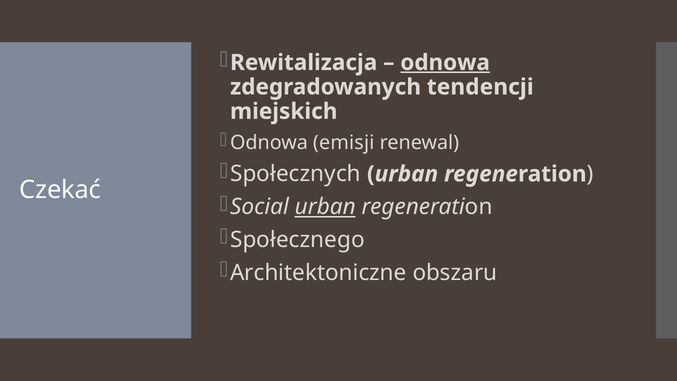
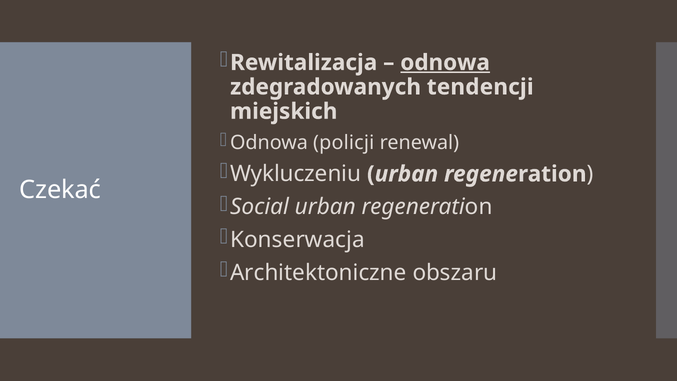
emisji: emisji -> policji (344, 143)
Społecznych: Społecznych -> Wykluczeniu (296, 174)
urban underline: present -> none (325, 207)
Społecznego: Społecznego -> Konserwacja (297, 240)
